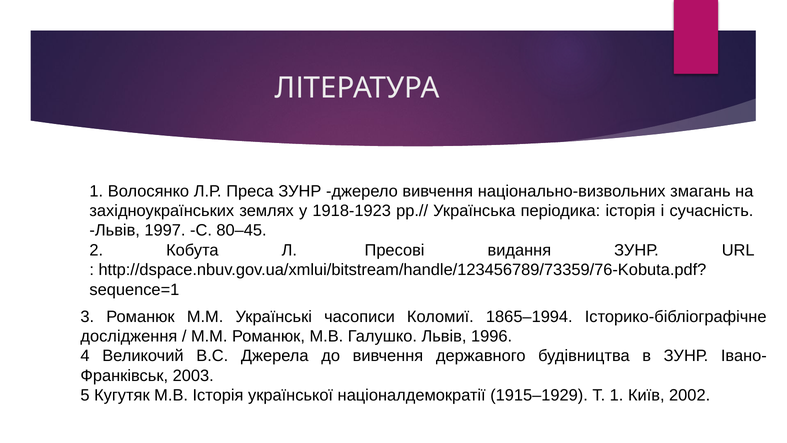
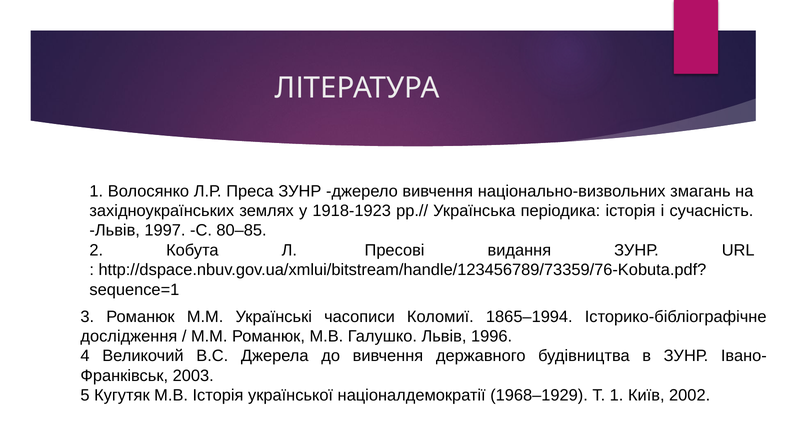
80–45: 80–45 -> 80–85 (242, 230)
1915–1929: 1915–1929 -> 1968–1929 (539, 395)
